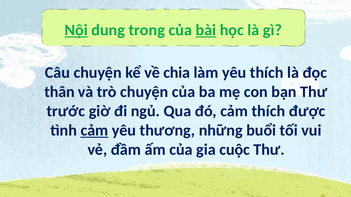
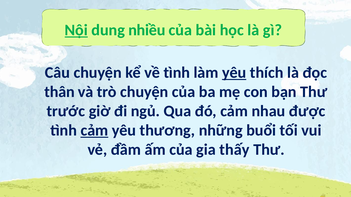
trong: trong -> nhiều (147, 30)
bài underline: present -> none (206, 30)
về chia: chia -> tình (177, 73)
yêu underline: none -> present (234, 73)
cảm thích: thích -> nhau (268, 111)
cuộc: cuộc -> thấy (234, 150)
